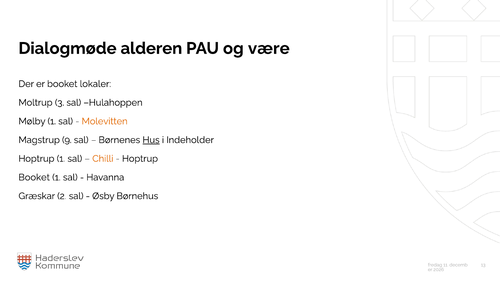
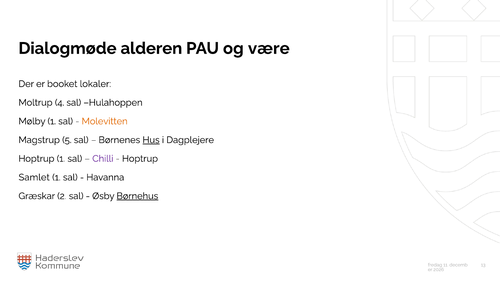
3: 3 -> 4 (60, 103)
9: 9 -> 5 (67, 140)
Indeholder: Indeholder -> Dagplejere (190, 140)
Chilli colour: orange -> purple (103, 159)
Booket: Booket -> Samlet (34, 177)
Børnehus underline: none -> present (137, 196)
